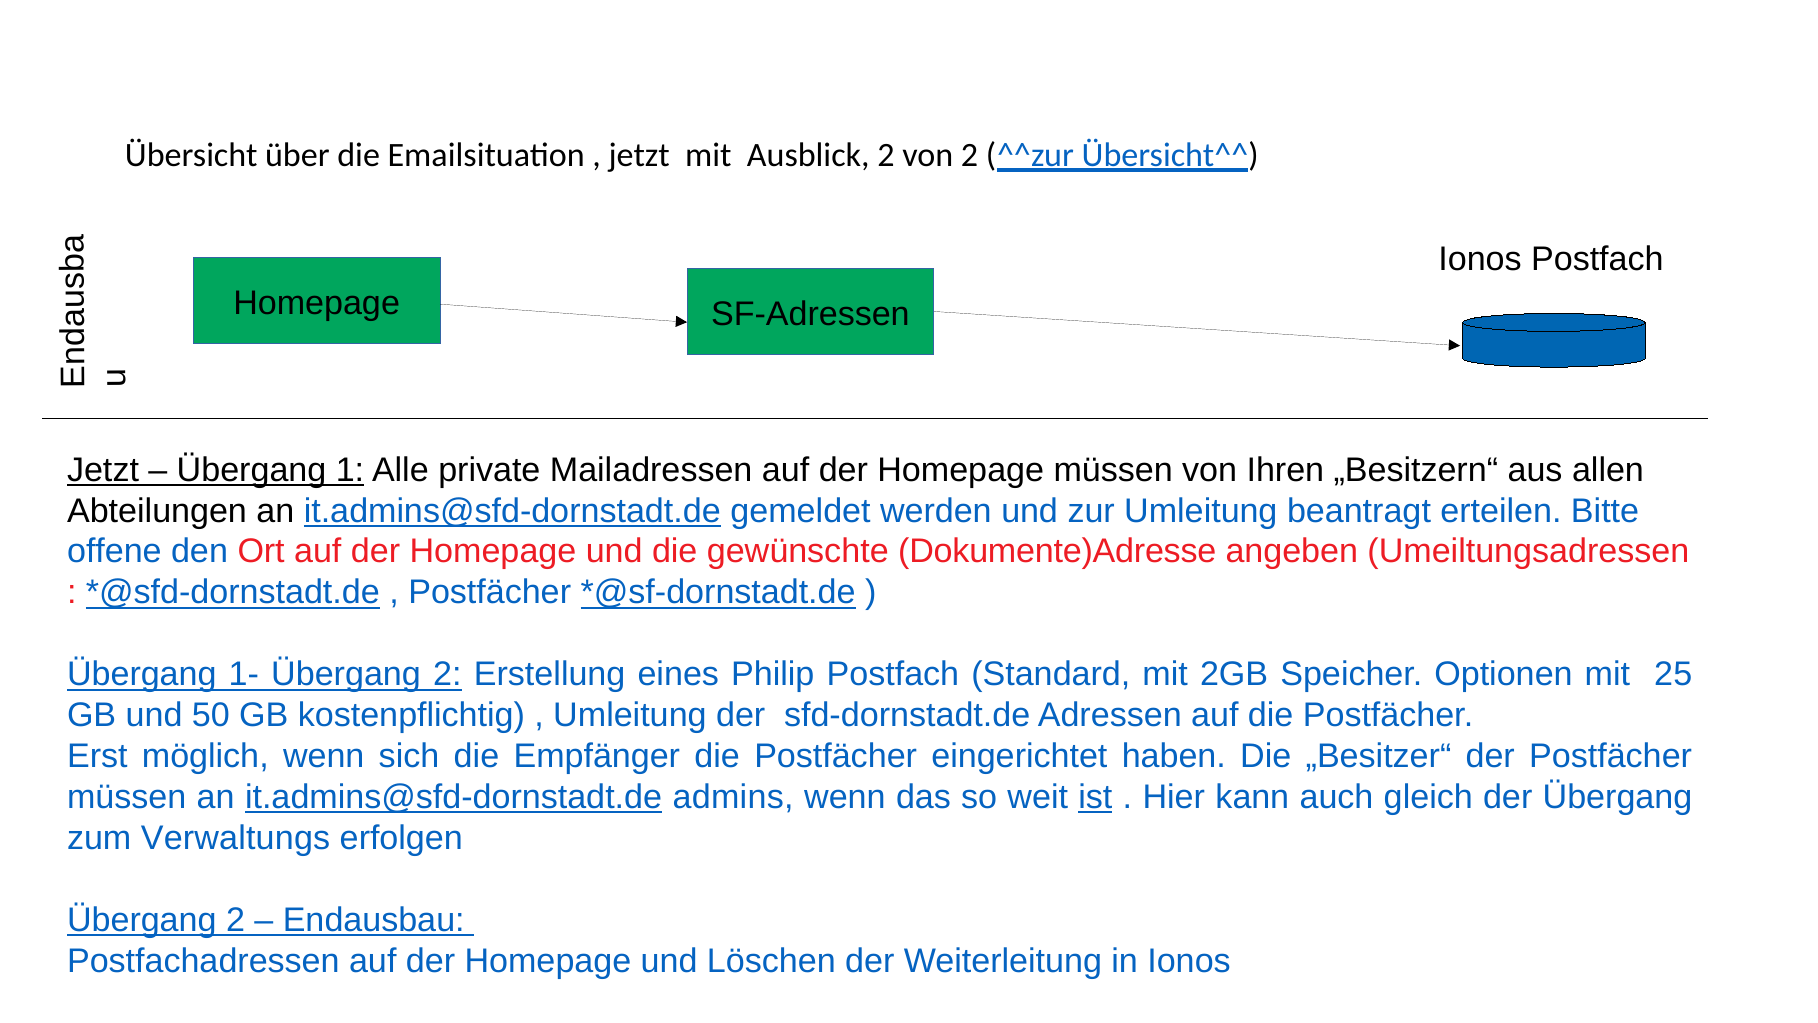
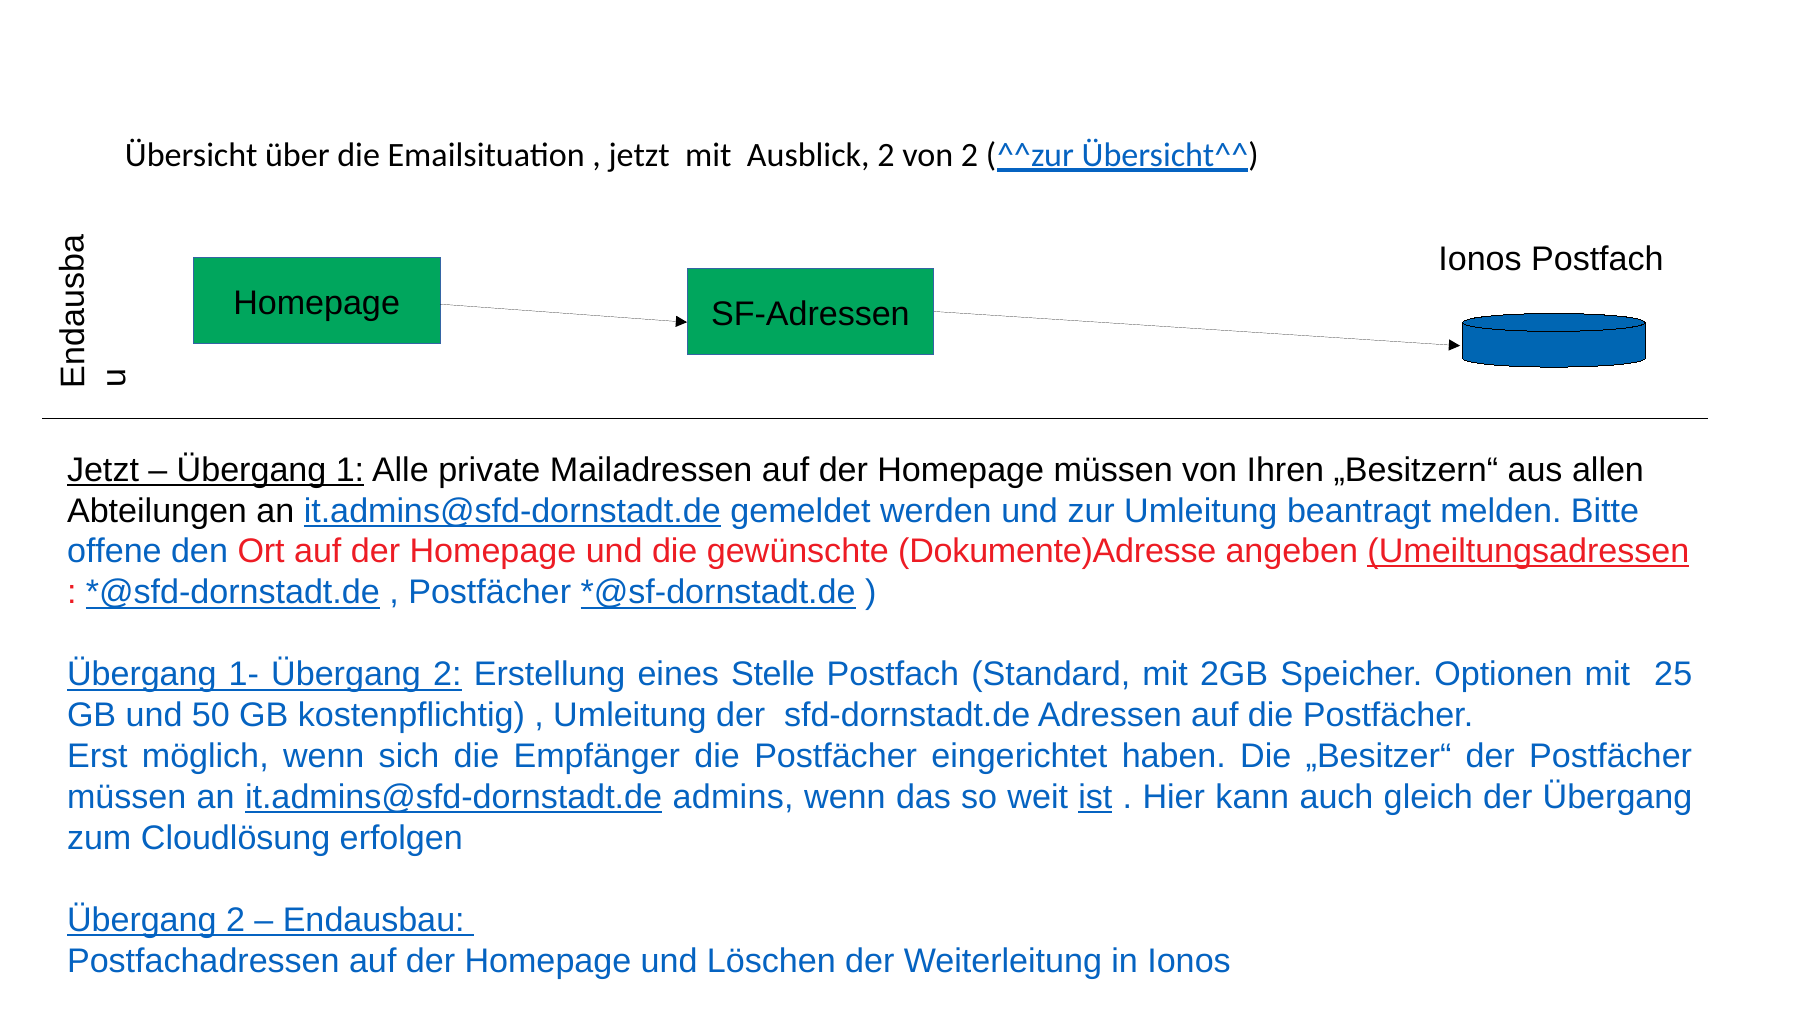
erteilen: erteilen -> melden (1501, 511)
Umeiltungsadressen underline: none -> present (1528, 552)
Philip: Philip -> Stelle (773, 674)
Verwaltungs: Verwaltungs -> Cloudlösung (236, 838)
